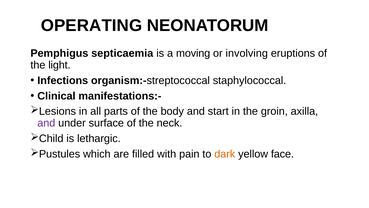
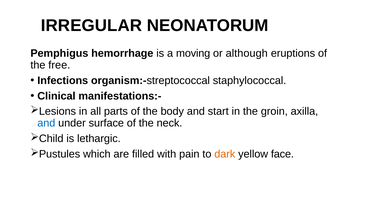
OPERATING: OPERATING -> IRREGULAR (92, 26)
septicaemia: septicaemia -> hemorrhage (122, 53)
involving: involving -> although (247, 53)
light: light -> free (59, 65)
and colour: purple -> blue (46, 123)
